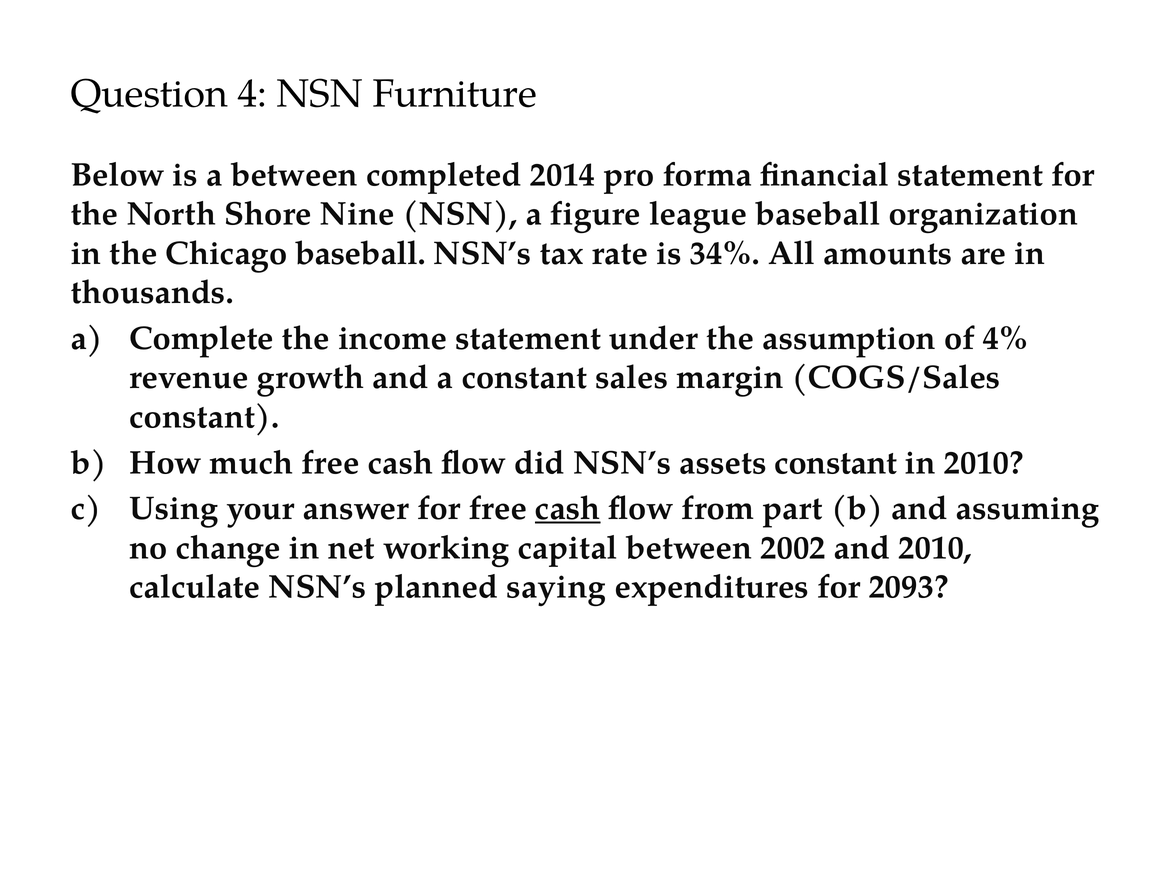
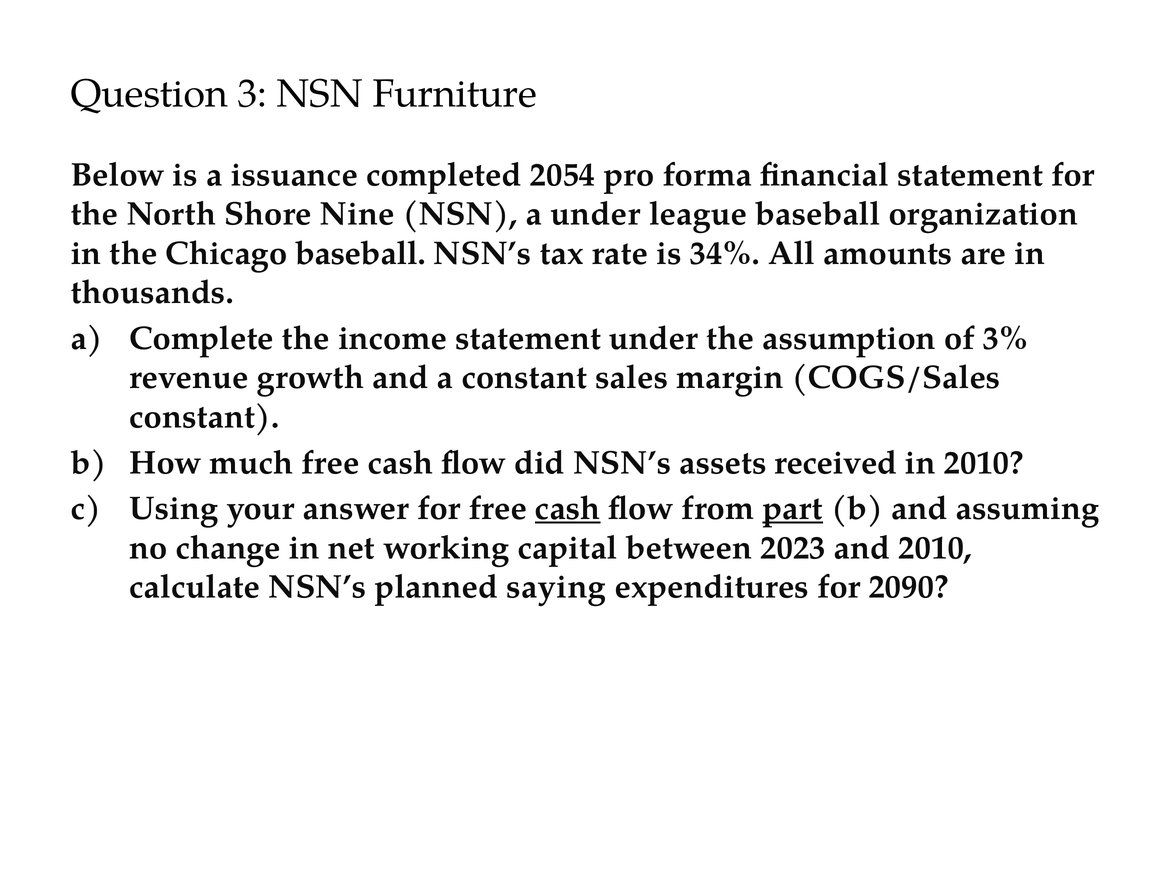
4: 4 -> 3 (252, 94)
a between: between -> issuance (294, 175)
2014: 2014 -> 2054 (563, 175)
a figure: figure -> under (595, 214)
4%: 4% -> 3% (1006, 338)
assets constant: constant -> received (836, 463)
part underline: none -> present (793, 509)
2002: 2002 -> 2023 (793, 548)
2093: 2093 -> 2090 (909, 587)
